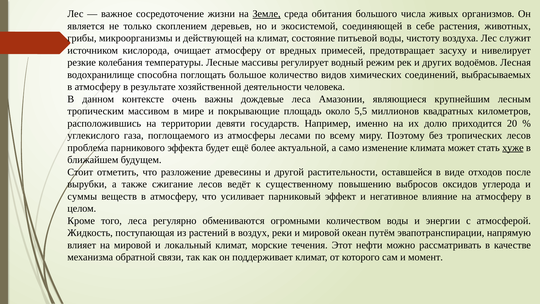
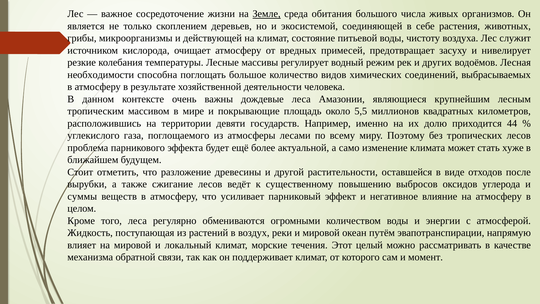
водохранилище: водохранилище -> необходимости (101, 75)
20: 20 -> 44 (512, 123)
хуже underline: present -> none (513, 148)
нефти: нефти -> целый (369, 245)
